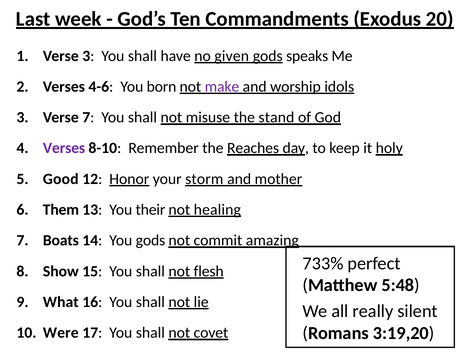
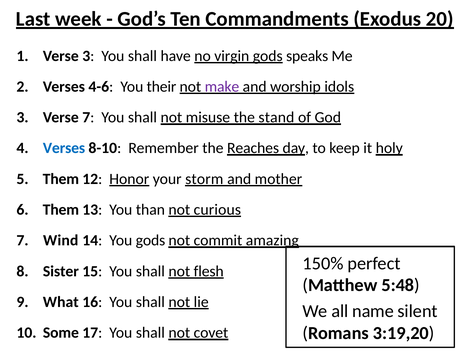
given: given -> virgin (232, 56)
born: born -> their (161, 87)
Verses colour: purple -> blue (64, 148)
Good: Good -> Them (61, 179)
their: their -> than (150, 210)
healing: healing -> curious (217, 210)
Boats: Boats -> Wind (61, 241)
733%: 733% -> 150% (323, 264)
Show: Show -> Sister (61, 272)
really: really -> name (373, 312)
Were: Were -> Some (61, 333)
